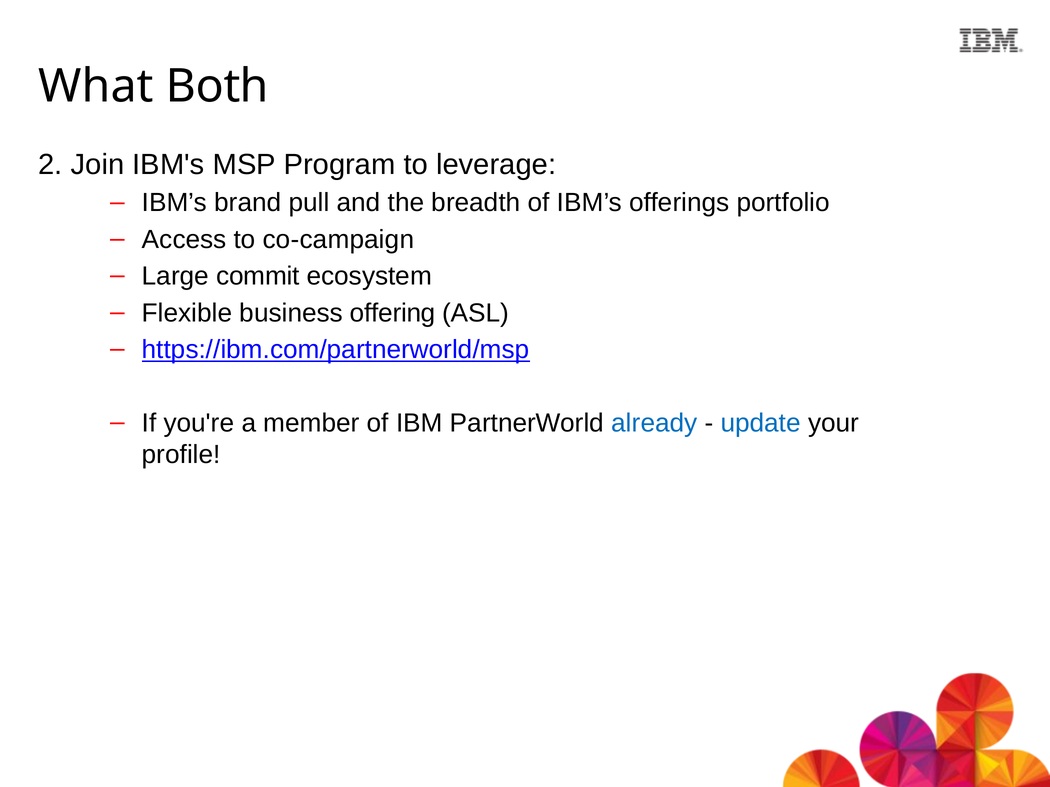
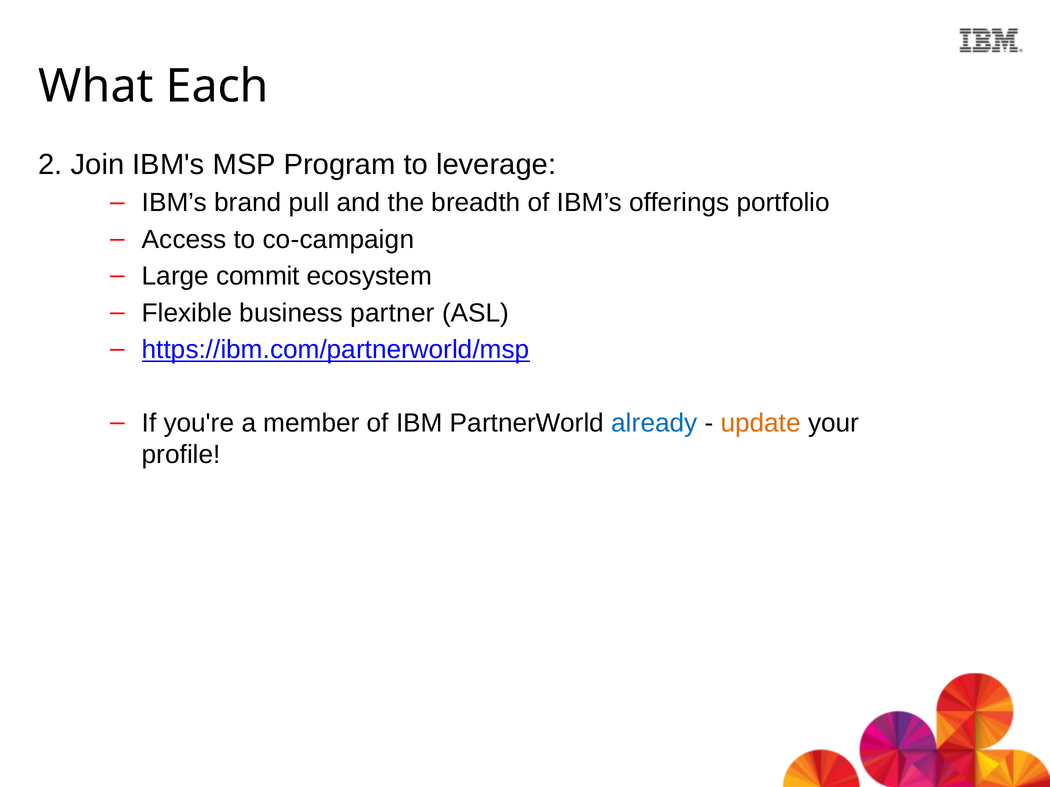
Both: Both -> Each (217, 87)
offering: offering -> partner (392, 313)
update colour: blue -> orange (761, 423)
